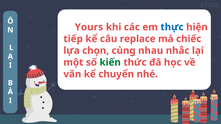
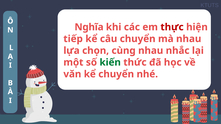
Yours: Yours -> Nghĩa (89, 27)
thực colour: blue -> red (172, 27)
câu replace: replace -> chuyển (138, 39)
mà chiếc: chiếc -> nhau (189, 39)
